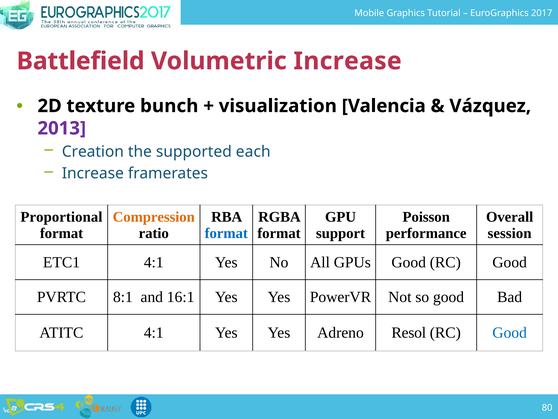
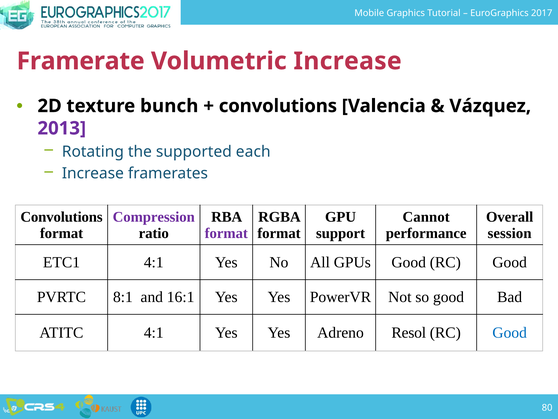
Battlefield: Battlefield -> Framerate (81, 61)
visualization: visualization -> convolutions (278, 106)
Creation: Creation -> Rotating (93, 151)
Proportional: Proportional -> Convolutions (62, 217)
Compression colour: orange -> purple (154, 217)
Poisson: Poisson -> Cannot (426, 217)
format colour: blue -> purple (226, 233)
